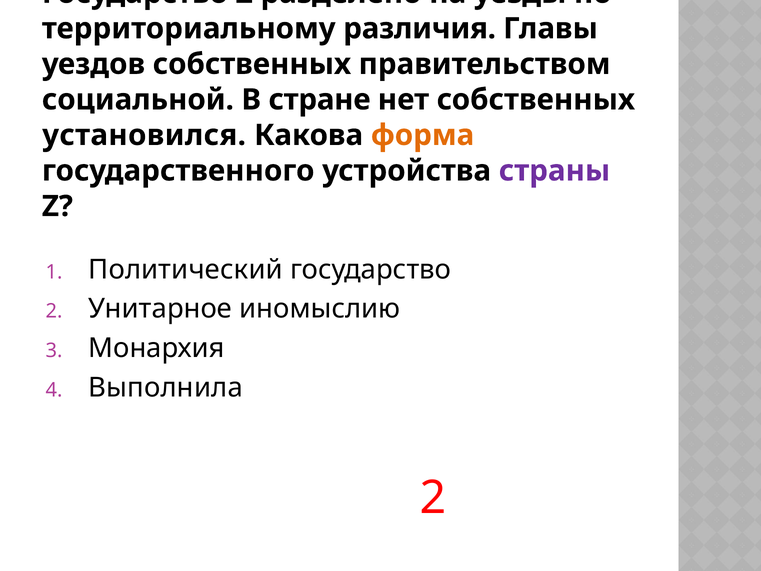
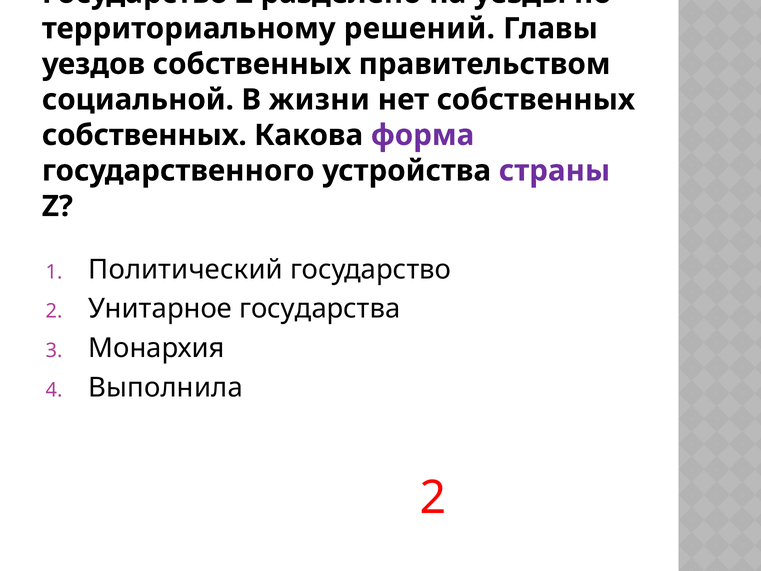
различия: различия -> решений (419, 29)
стране: стране -> жизни (319, 100)
установился: установился -> собственных (144, 135)
форма colour: orange -> purple (423, 135)
иномыслию: иномыслию -> государства (320, 309)
